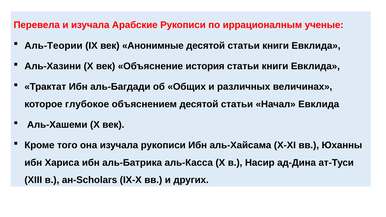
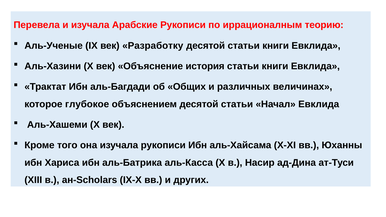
ученые: ученые -> теорию (324, 25)
Аль-Теории: Аль-Теории -> Аль-Ученые (54, 46)
Анонимные: Анонимные -> Разработку (153, 46)
